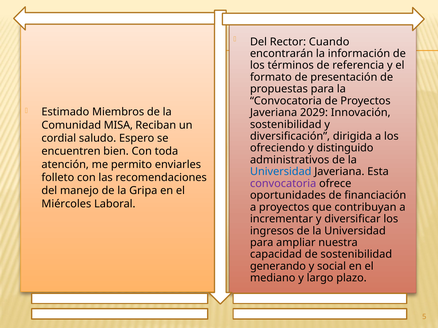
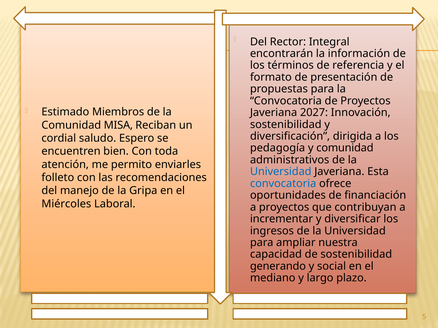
Cuando: Cuando -> Integral (329, 42)
2029: 2029 -> 2027 (314, 113)
ofreciendo: ofreciendo -> pedagogía (278, 148)
y distinguido: distinguido -> comunidad (345, 148)
convocatoria colour: purple -> blue (283, 184)
